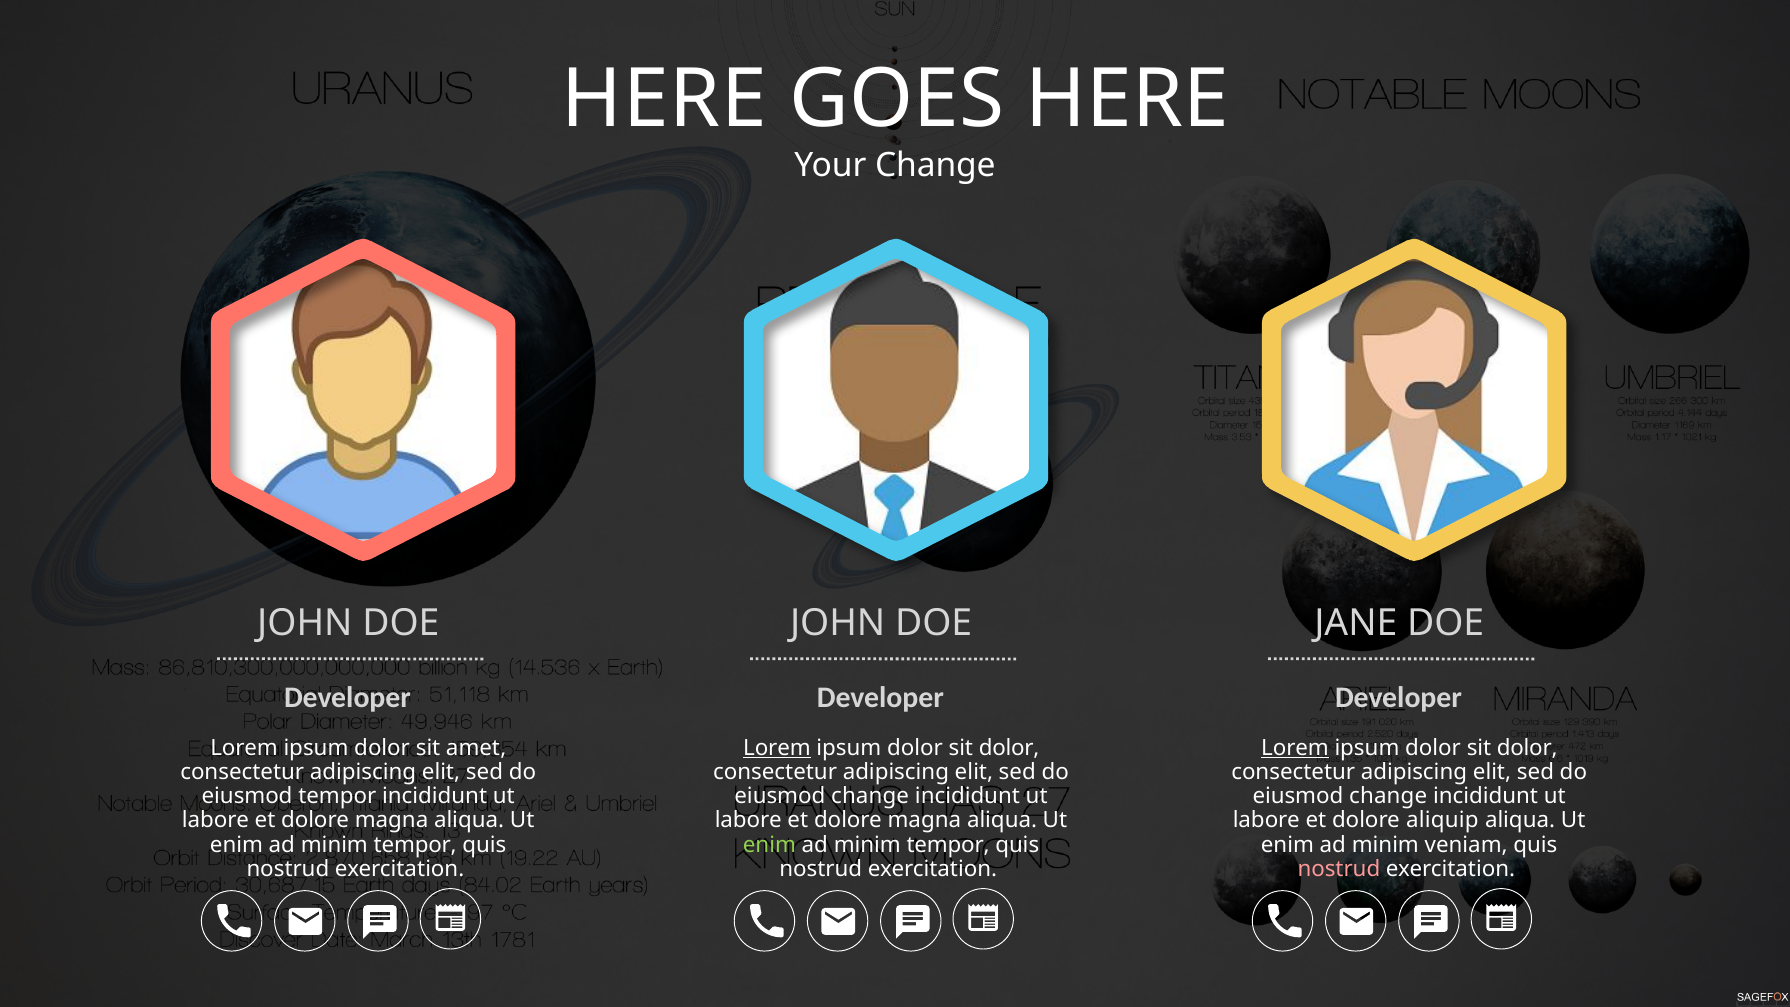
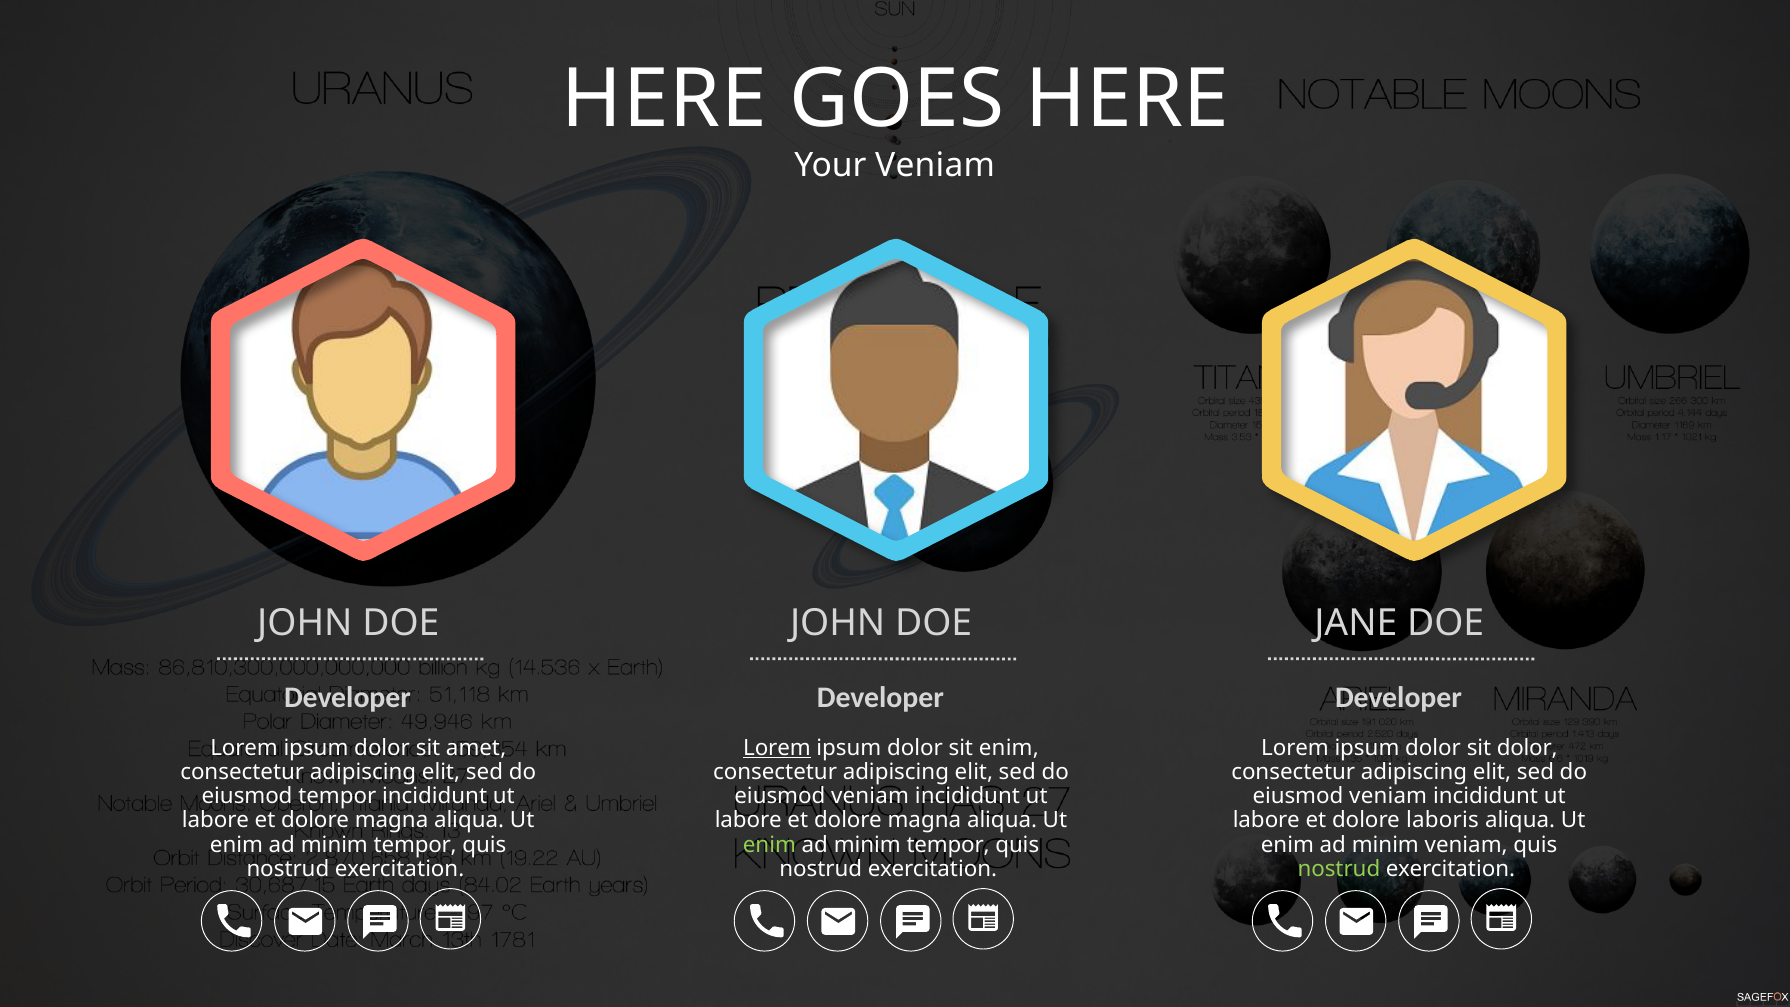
Your Change: Change -> Veniam (935, 165)
dolor: dolor -> enim (1009, 748)
Lorem underline: present -> none (1295, 748)
change: change -> veniam (870, 796)
change: change -> veniam (1388, 796)
aliquip: aliquip -> laboris (1442, 820)
nostrud colour: pink -> light green (1339, 869)
